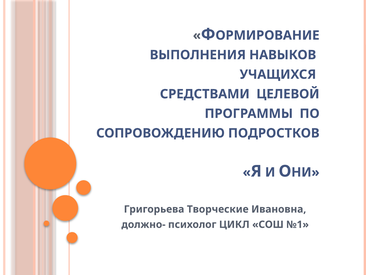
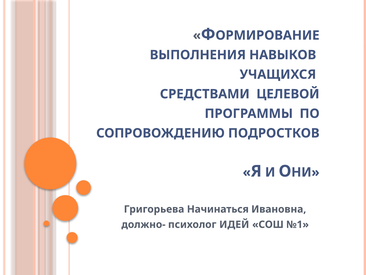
Творческие: Творческие -> Начинаться (218, 209)
ЦИКЛ: ЦИКЛ -> ИДЕЙ (234, 224)
